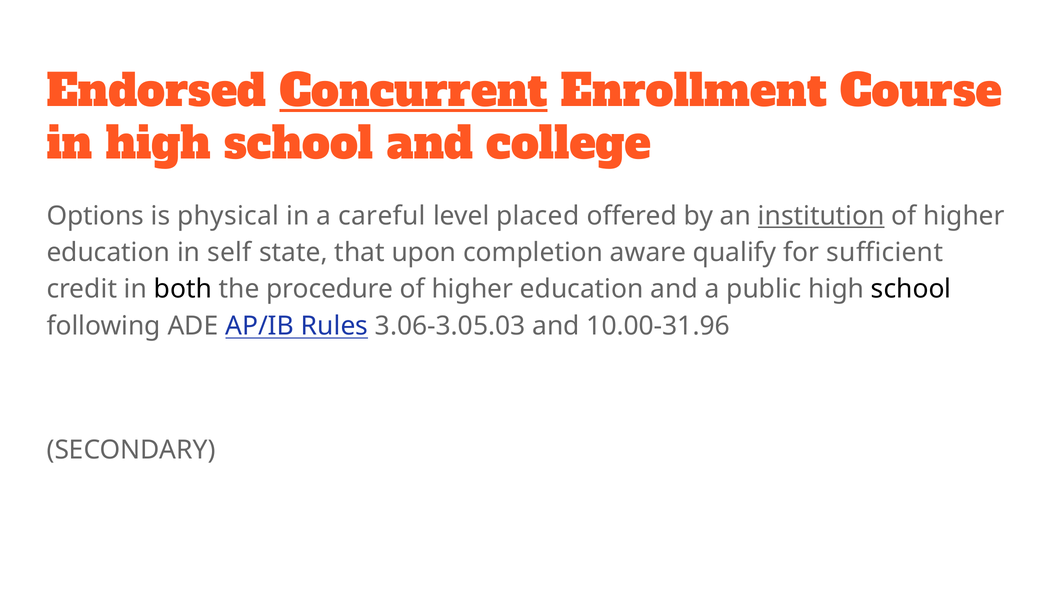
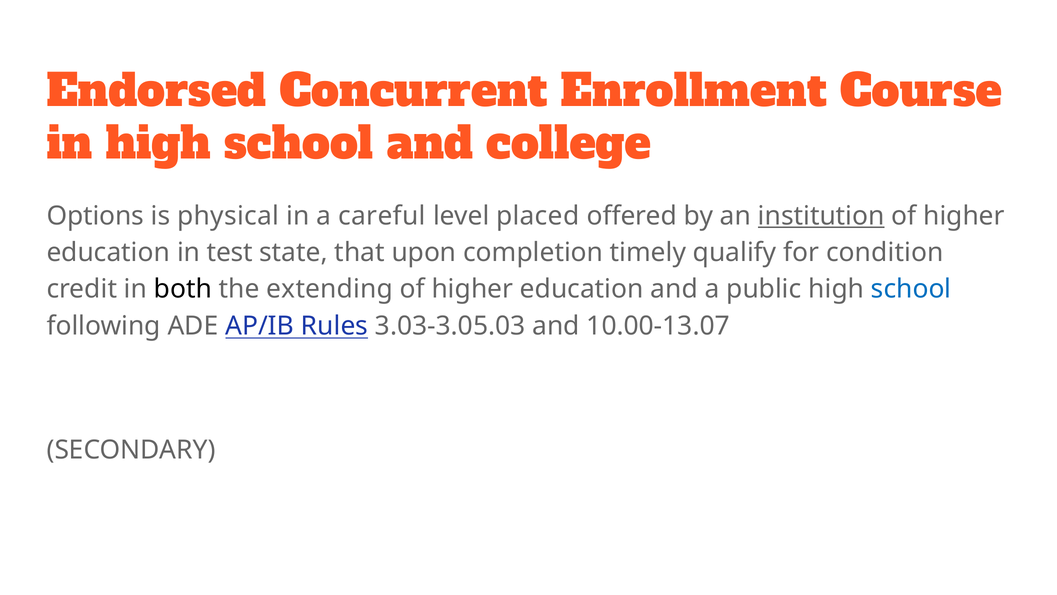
Concurrent underline: present -> none (414, 92)
self: self -> test (230, 252)
aware: aware -> timely (648, 252)
sufficient: sufficient -> condition (885, 252)
procedure: procedure -> extending (330, 289)
school colour: black -> blue (911, 289)
3.06-3.05.03: 3.06-3.05.03 -> 3.03-3.05.03 (450, 326)
10.00-31.96: 10.00-31.96 -> 10.00-13.07 (658, 326)
